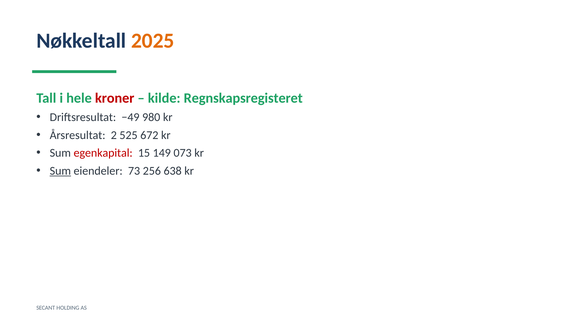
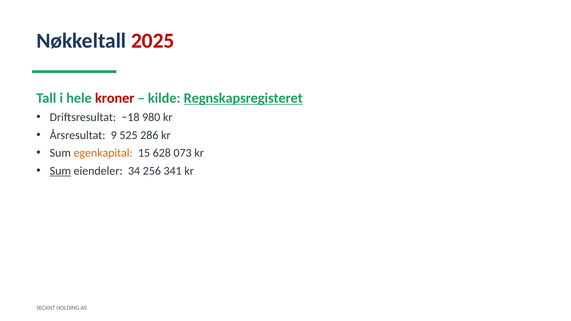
2025 colour: orange -> red (153, 41)
Regnskapsregisteret underline: none -> present (243, 98)
−49: −49 -> −18 (130, 117)
2: 2 -> 9 (114, 135)
672: 672 -> 286 (149, 135)
egenkapital colour: red -> orange (103, 153)
149: 149 -> 628 (162, 153)
73: 73 -> 34 (134, 171)
638: 638 -> 341 (173, 171)
